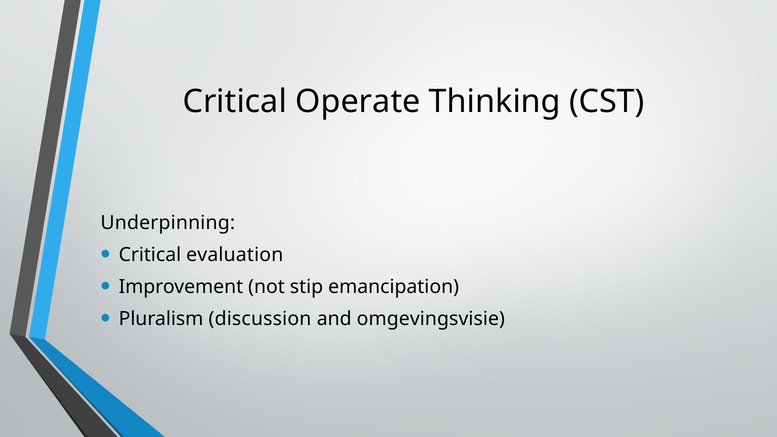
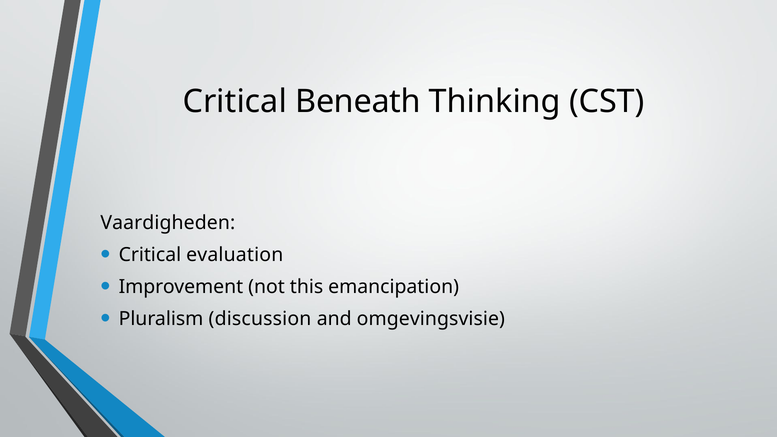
Operate: Operate -> Beneath (358, 102)
Underpinning: Underpinning -> Vaardigheden (168, 223)
stip: stip -> this (307, 287)
